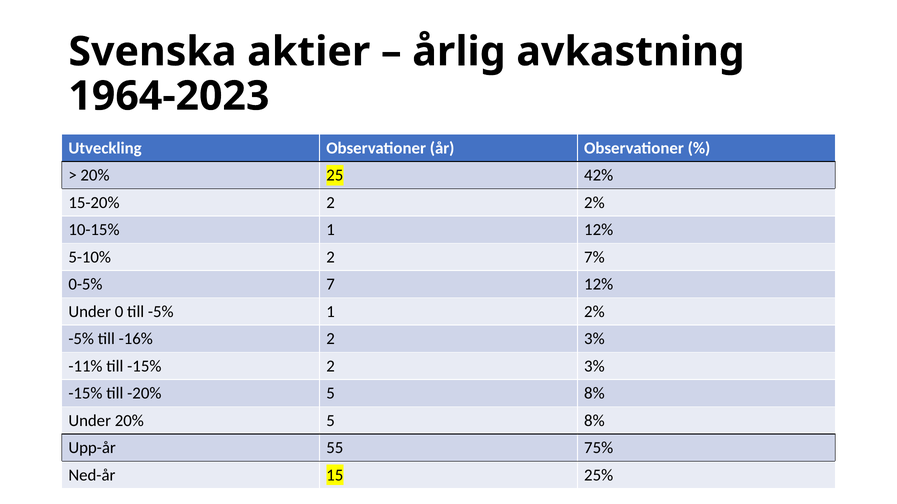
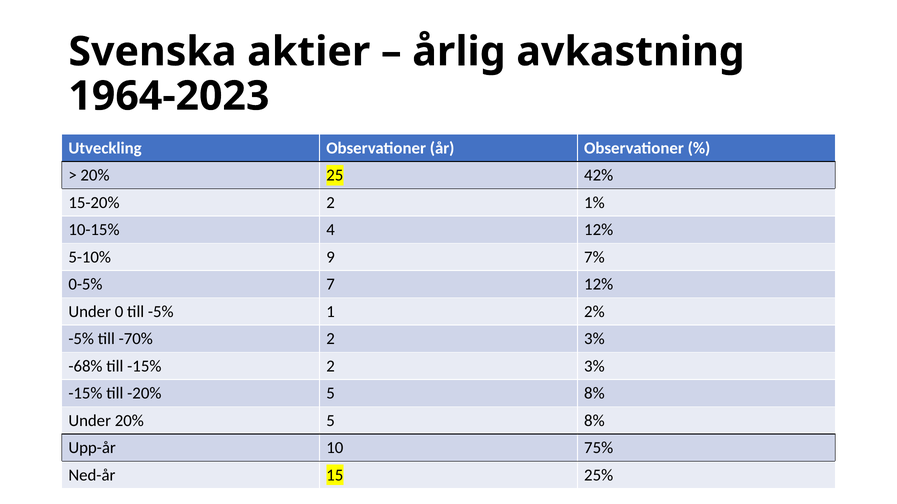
2 2%: 2% -> 1% (594, 203)
10-15% 1: 1 -> 4 (331, 230)
5-10% 2: 2 -> 9 (331, 257)
-16%: -16% -> -70% (136, 339)
-11%: -11% -> -68% (85, 366)
55: 55 -> 10 (335, 448)
